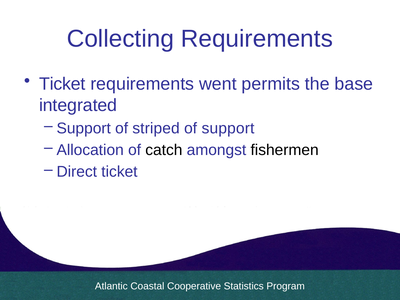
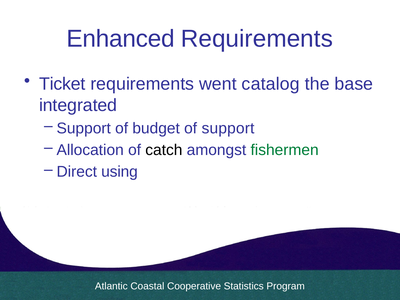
Collecting: Collecting -> Enhanced (120, 39)
permits: permits -> catalog (271, 84)
striped: striped -> budget (156, 128)
fishermen colour: black -> green (285, 150)
Direct ticket: ticket -> using (120, 172)
